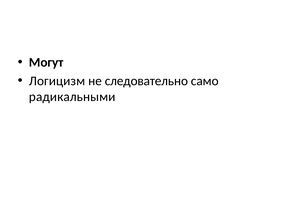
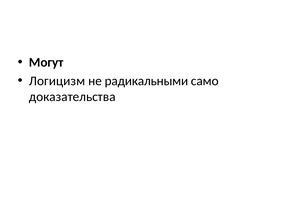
следовательно: следовательно -> радикальными (146, 81)
радикальными: радикальными -> доказательства (72, 97)
